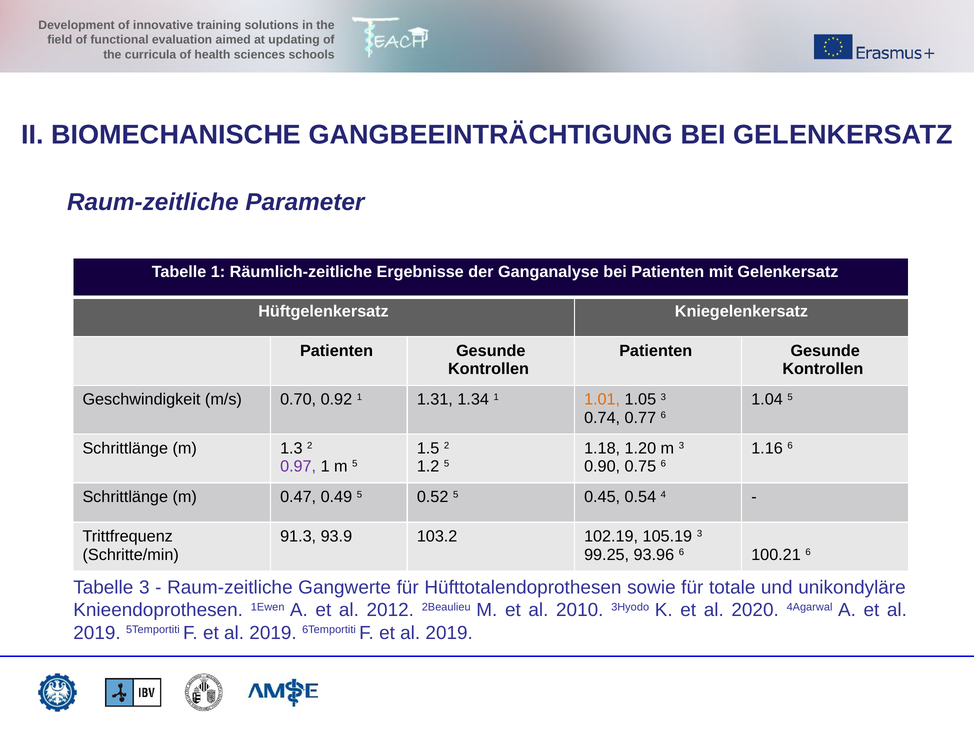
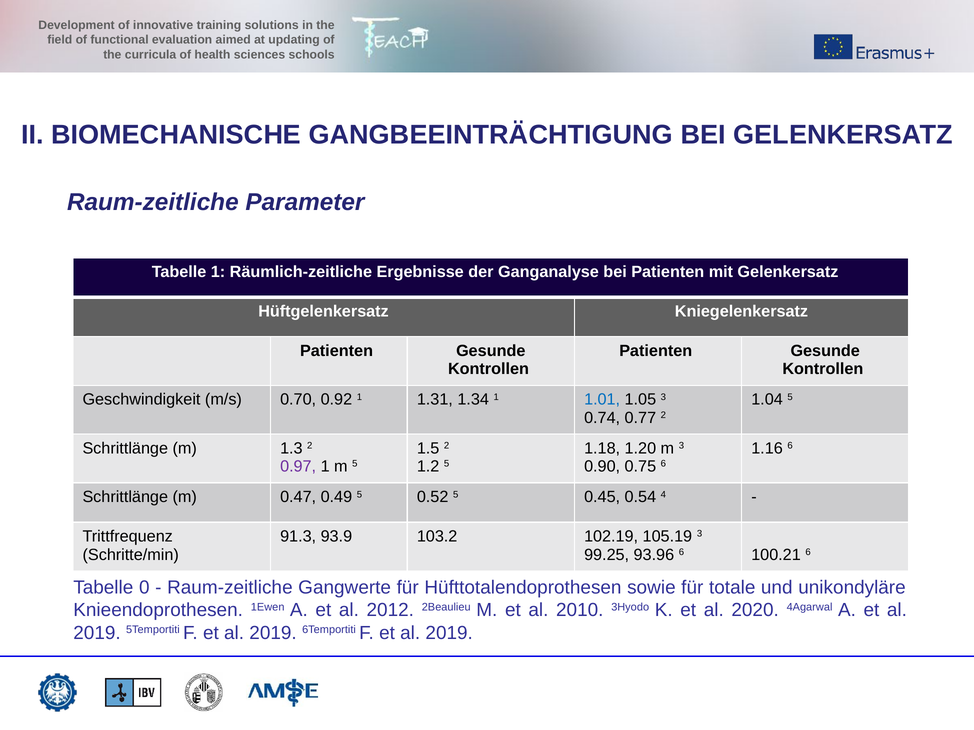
1.01 colour: orange -> blue (602, 400)
0.77 6: 6 -> 2 (663, 415)
Tabelle 3: 3 -> 0 (144, 588)
